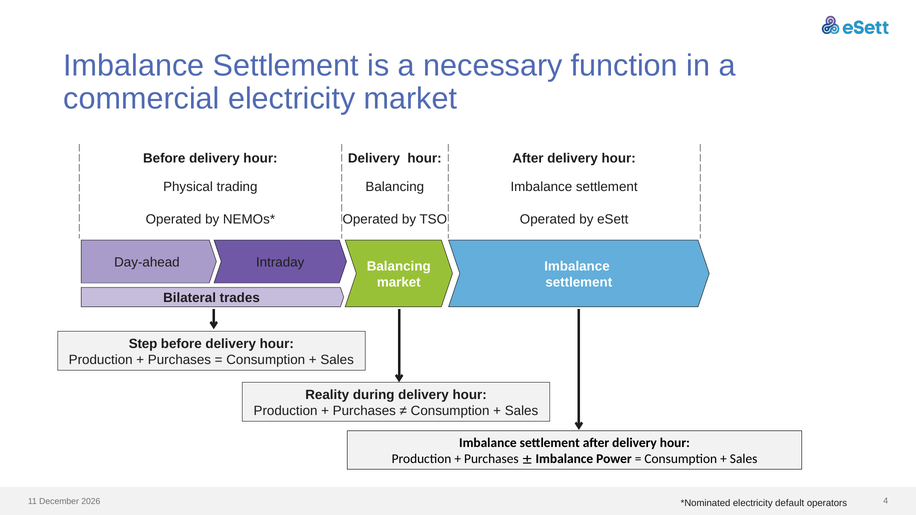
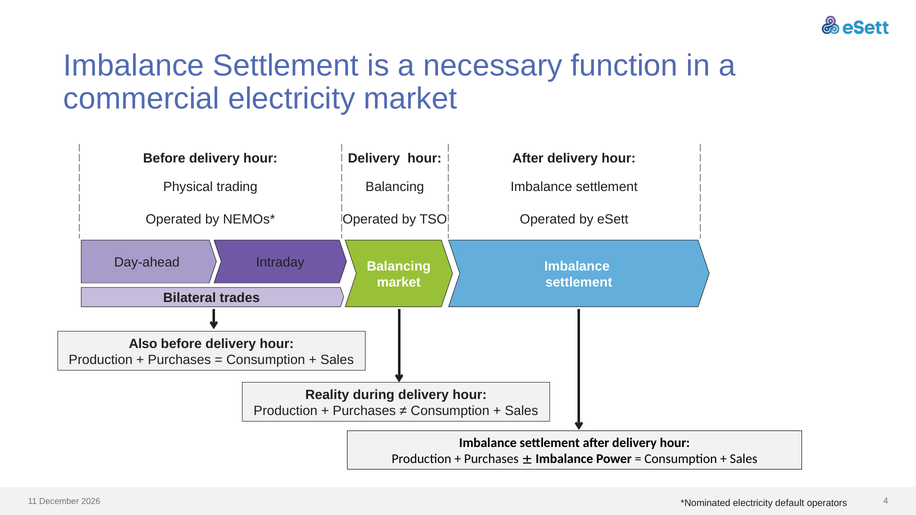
Step: Step -> Also (143, 344)
